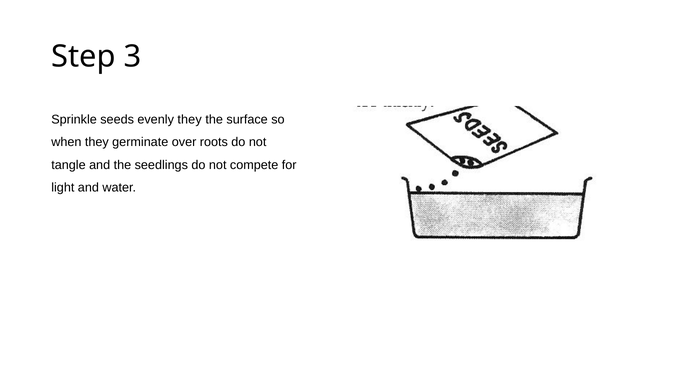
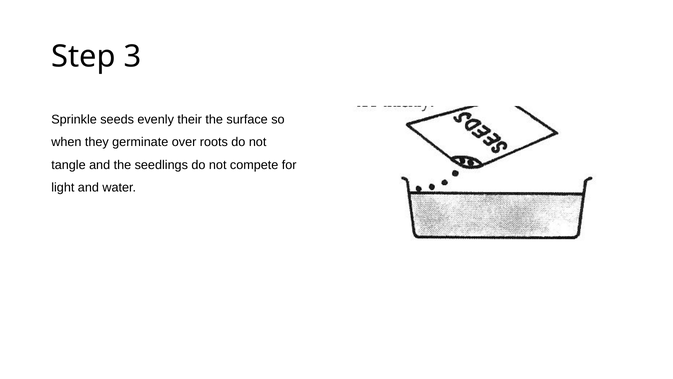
evenly they: they -> their (190, 119)
